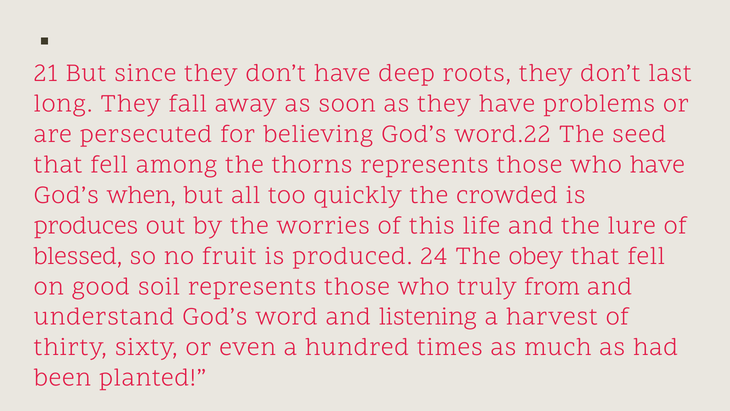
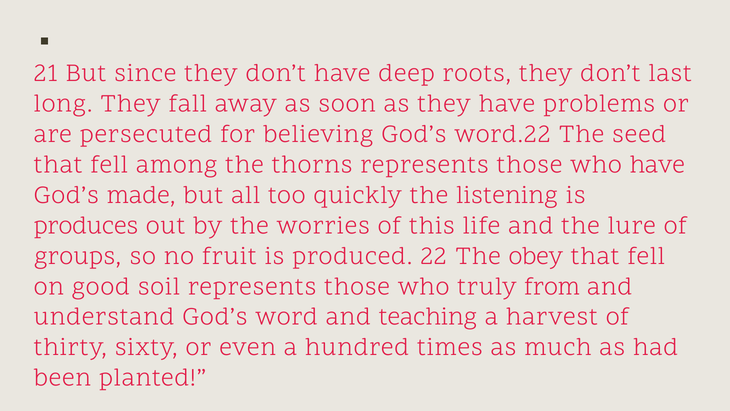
when: when -> made (141, 195)
crowded: crowded -> listening (507, 195)
blessed: blessed -> groups (78, 255)
24: 24 -> 22 (434, 255)
listening: listening -> teaching (428, 316)
